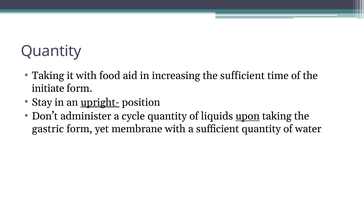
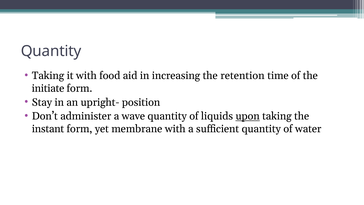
the sufficient: sufficient -> retention (242, 76)
upright- underline: present -> none (100, 102)
cycle: cycle -> wave (133, 116)
gastric: gastric -> instant (48, 129)
